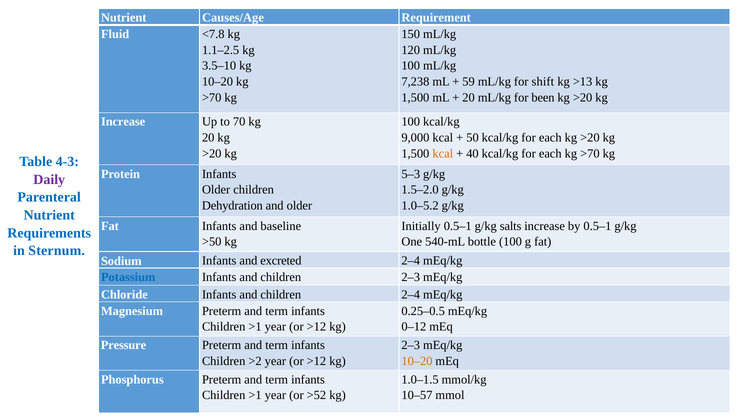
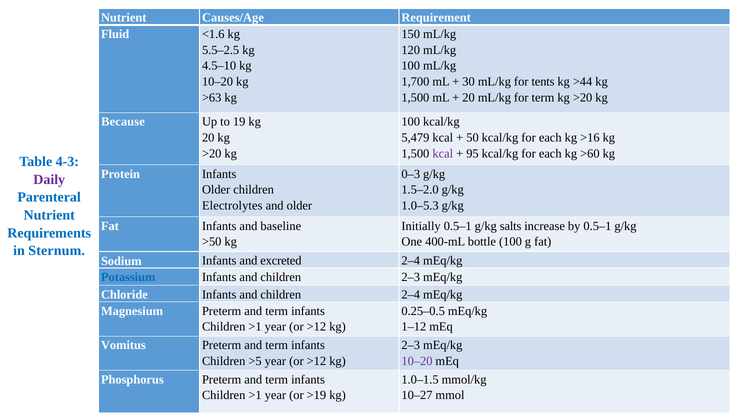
<7.8: <7.8 -> <1.6 (213, 34)
1.1–2.5: 1.1–2.5 -> 5.5–2.5 (221, 50)
3.5–10: 3.5–10 -> 4.5–10 (219, 66)
7,238: 7,238 -> 1,700 (415, 82)
59: 59 -> 30 (469, 82)
shift: shift -> tents (543, 82)
>13: >13 -> >44 (583, 82)
>70: >70 -> >63 (212, 98)
for been: been -> term (543, 98)
Increase: Increase -> Because (123, 122)
70: 70 -> 19 (239, 122)
9,000: 9,000 -> 5,479 (415, 138)
each kg >20: >20 -> >16 (590, 138)
kcal colour: orange -> purple (443, 154)
40: 40 -> 95 (472, 154)
each kg >70: >70 -> >60 (590, 154)
5–3: 5–3 -> 0–3 (411, 174)
Dehydration: Dehydration -> Electrolytes (232, 206)
1.0–5.2: 1.0–5.2 -> 1.0–5.3 (420, 206)
540-mL: 540-mL -> 400-mL (445, 242)
0–12: 0–12 -> 1–12 (414, 327)
Pressure: Pressure -> Vomitus (123, 345)
>2: >2 -> >5 (255, 361)
10–20 colour: orange -> purple (417, 361)
>52: >52 -> >19 (316, 396)
10–57: 10–57 -> 10–27 (417, 396)
